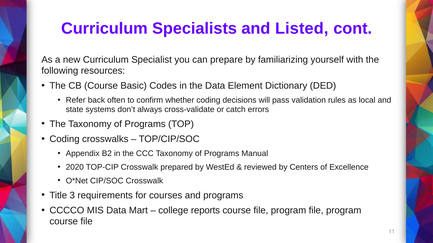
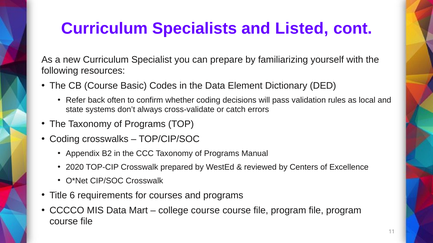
3: 3 -> 6 (72, 196)
college reports: reports -> course (205, 211)
